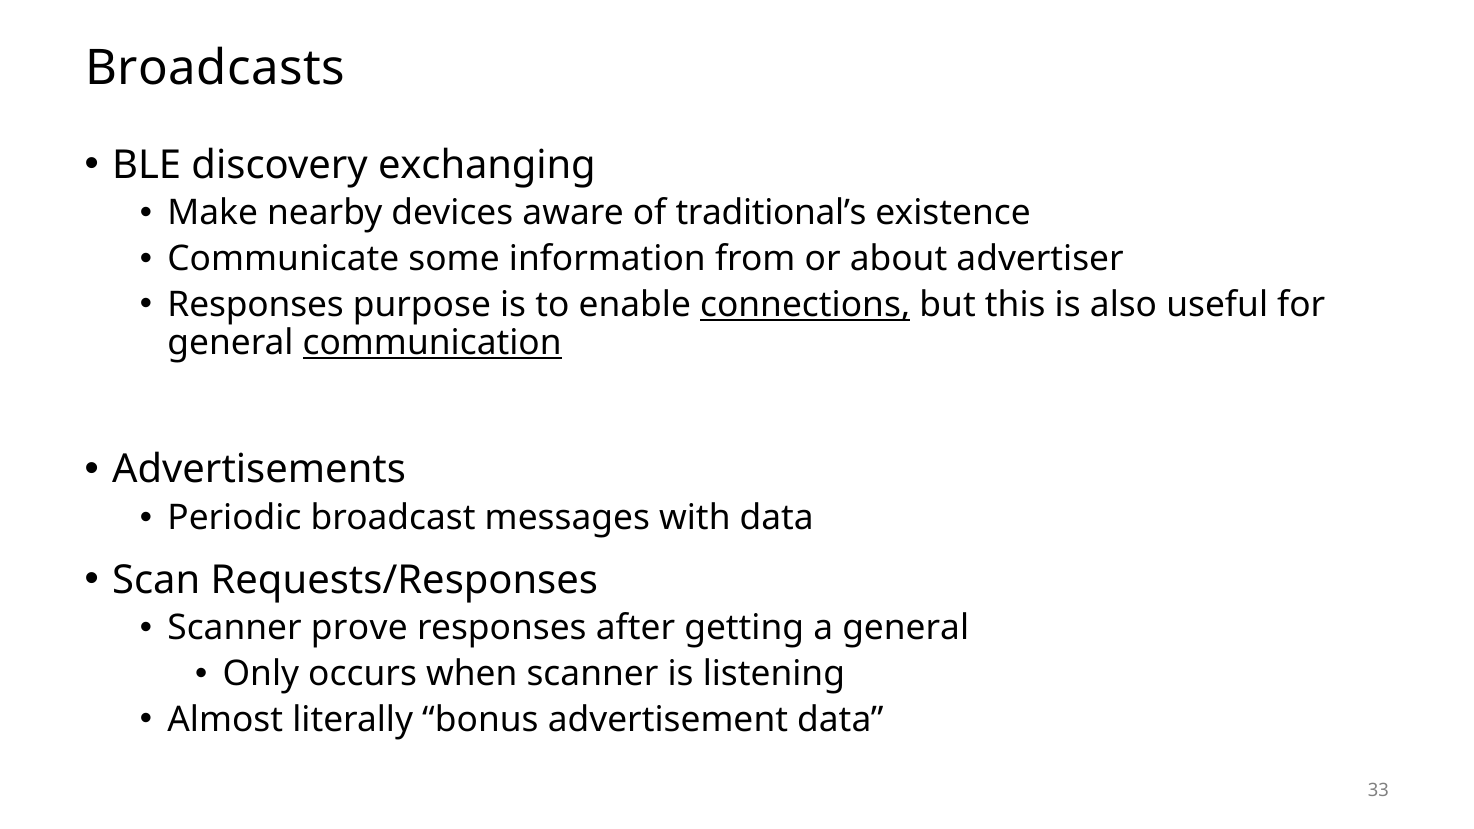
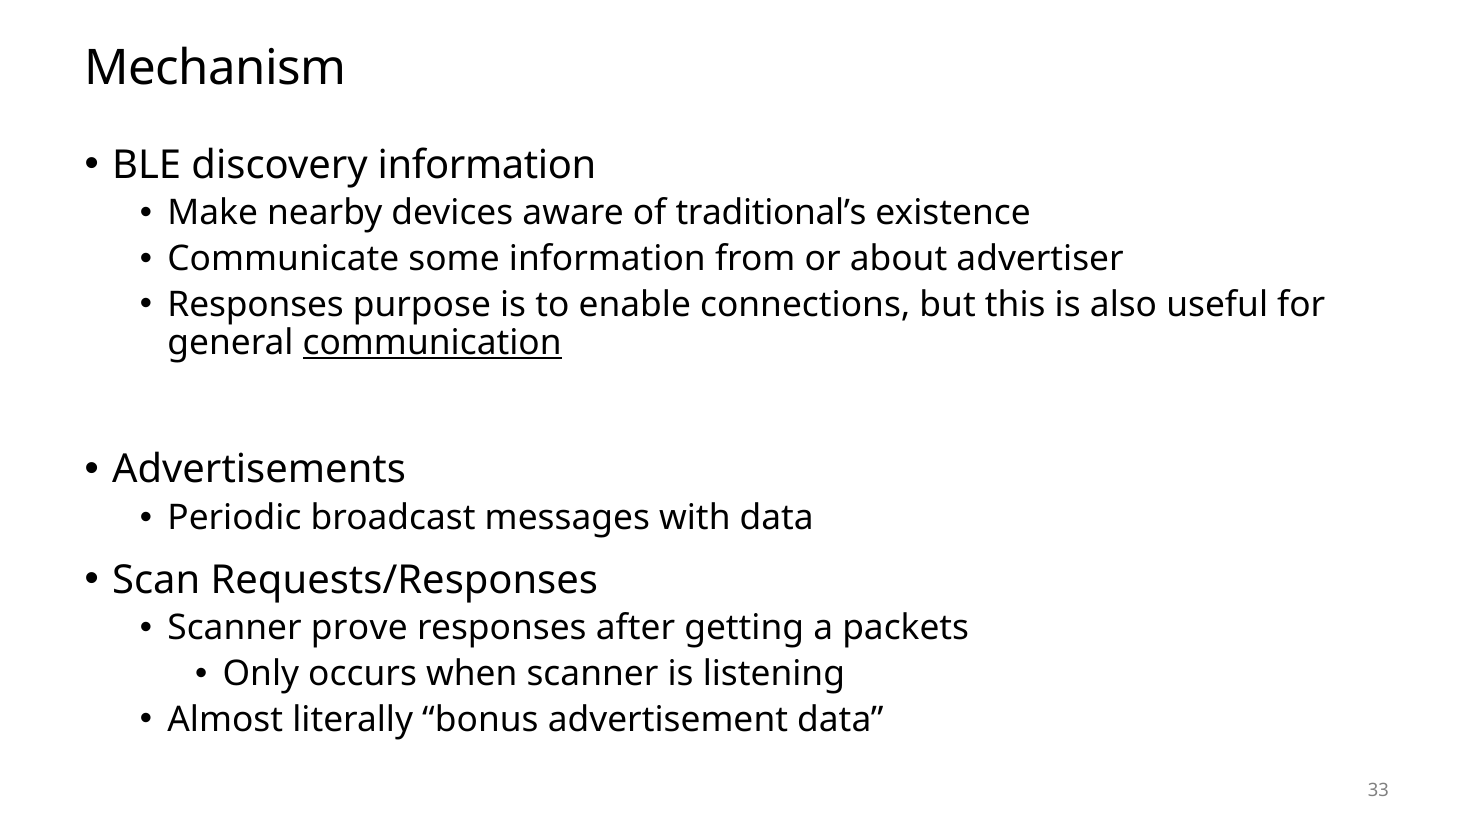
Broadcasts: Broadcasts -> Mechanism (216, 69)
discovery exchanging: exchanging -> information (487, 165)
connections underline: present -> none (805, 305)
a general: general -> packets (906, 628)
